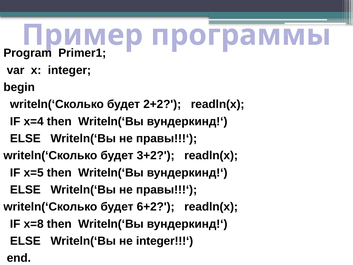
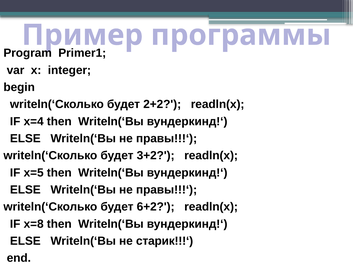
integer!!!‘: integer!!!‘ -> старик!!!‘ (165, 241)
